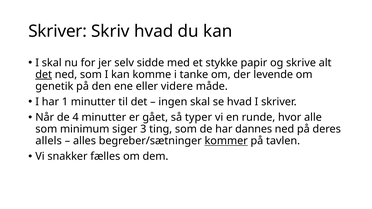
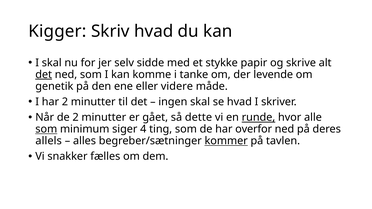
Skriver: Skriver -> Kigger (57, 31)
har 1: 1 -> 2 (65, 102)
de 4: 4 -> 2 (76, 118)
typer: typer -> dette (198, 118)
runde underline: none -> present (258, 118)
som underline: none -> present (46, 129)
3: 3 -> 4 (143, 129)
dannes: dannes -> overfor (254, 129)
